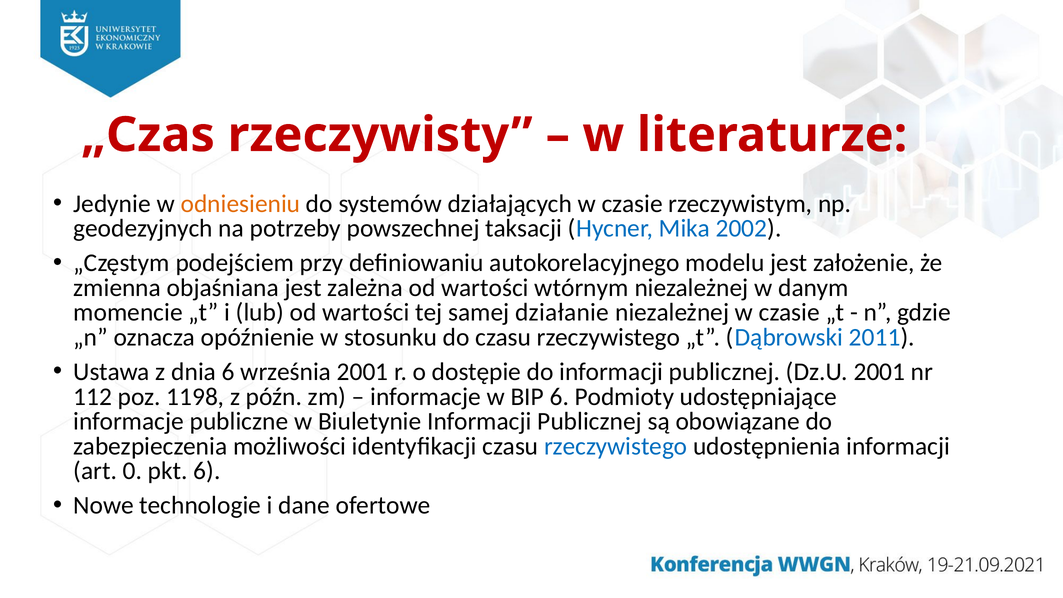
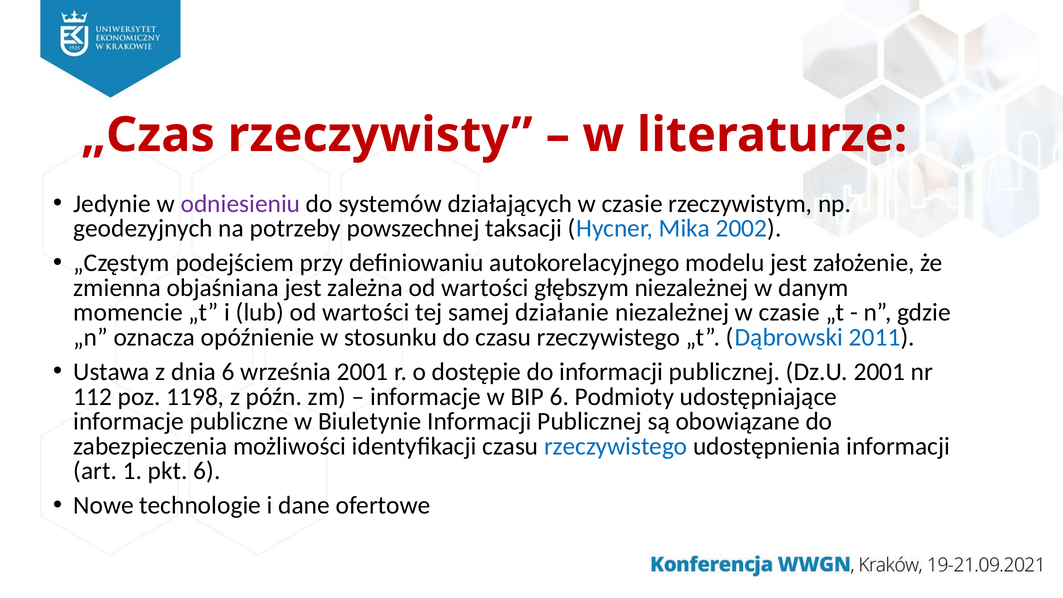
odniesieniu colour: orange -> purple (240, 204)
wtórnym: wtórnym -> głębszym (582, 288)
0: 0 -> 1 (132, 471)
